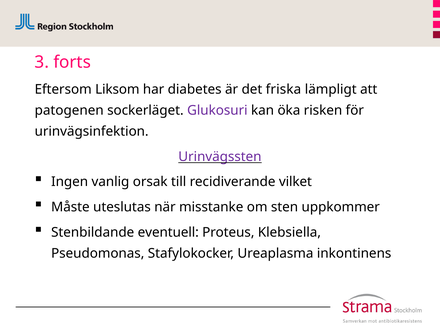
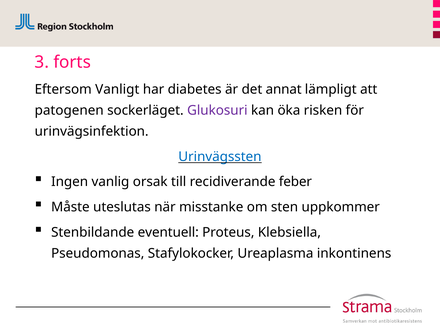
Liksom: Liksom -> Vanligt (117, 89)
friska: friska -> annat (284, 89)
Urinvägssten colour: purple -> blue (220, 157)
vilket: vilket -> feber (295, 182)
